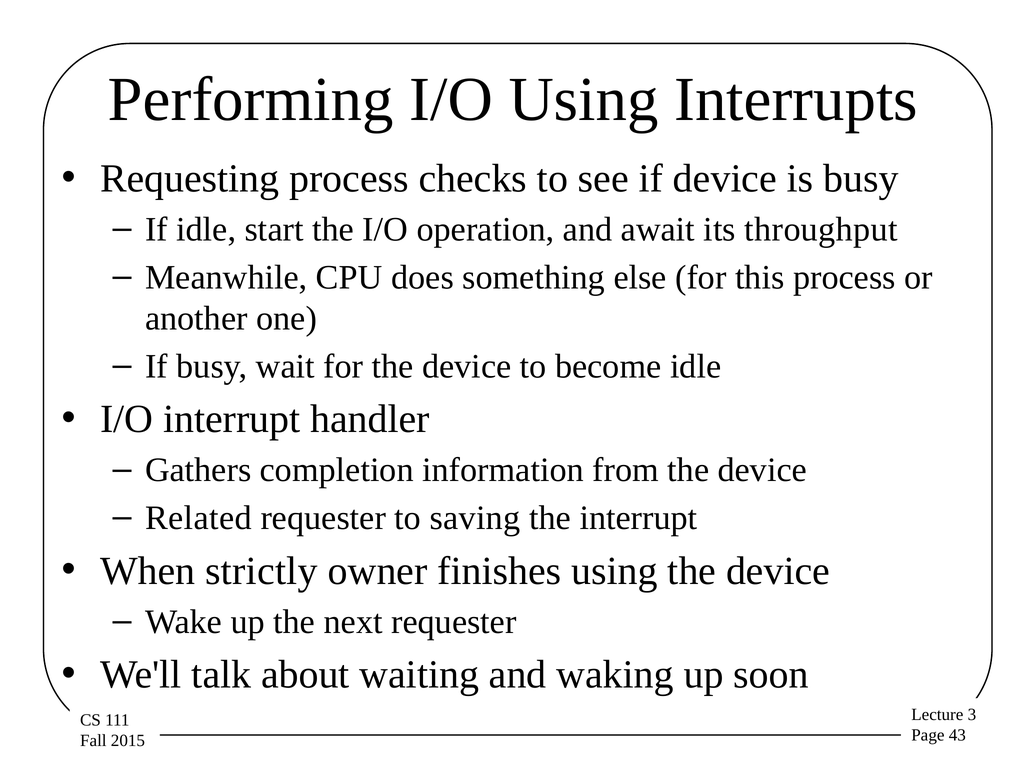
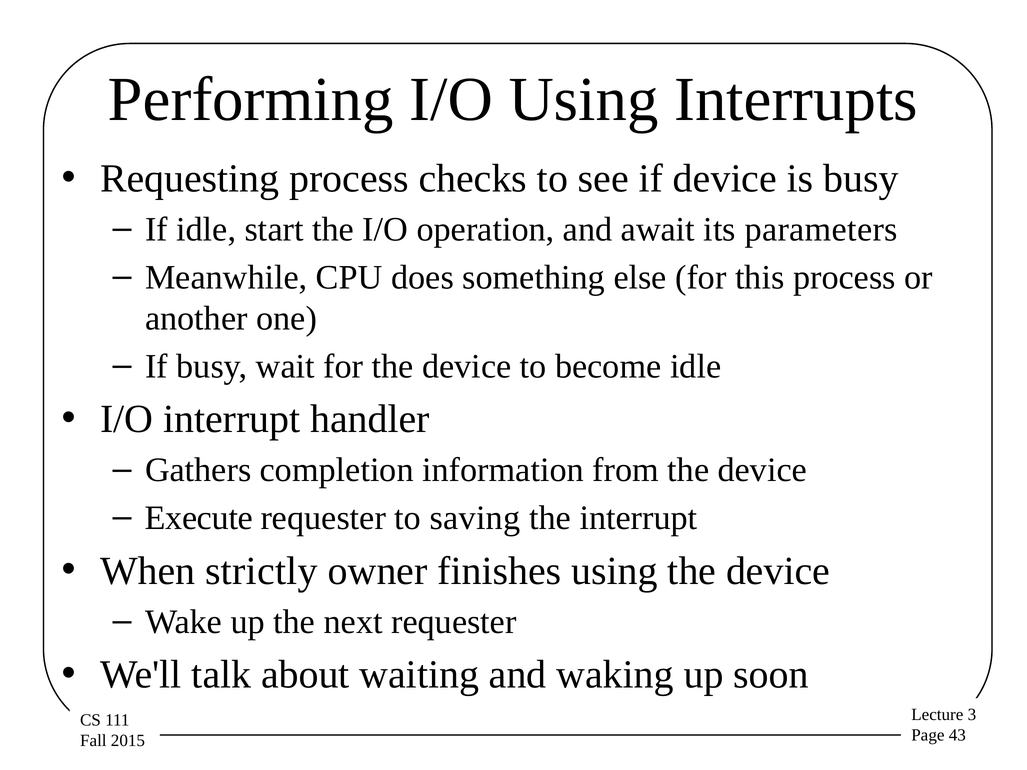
throughput: throughput -> parameters (821, 230)
Related: Related -> Execute (199, 518)
